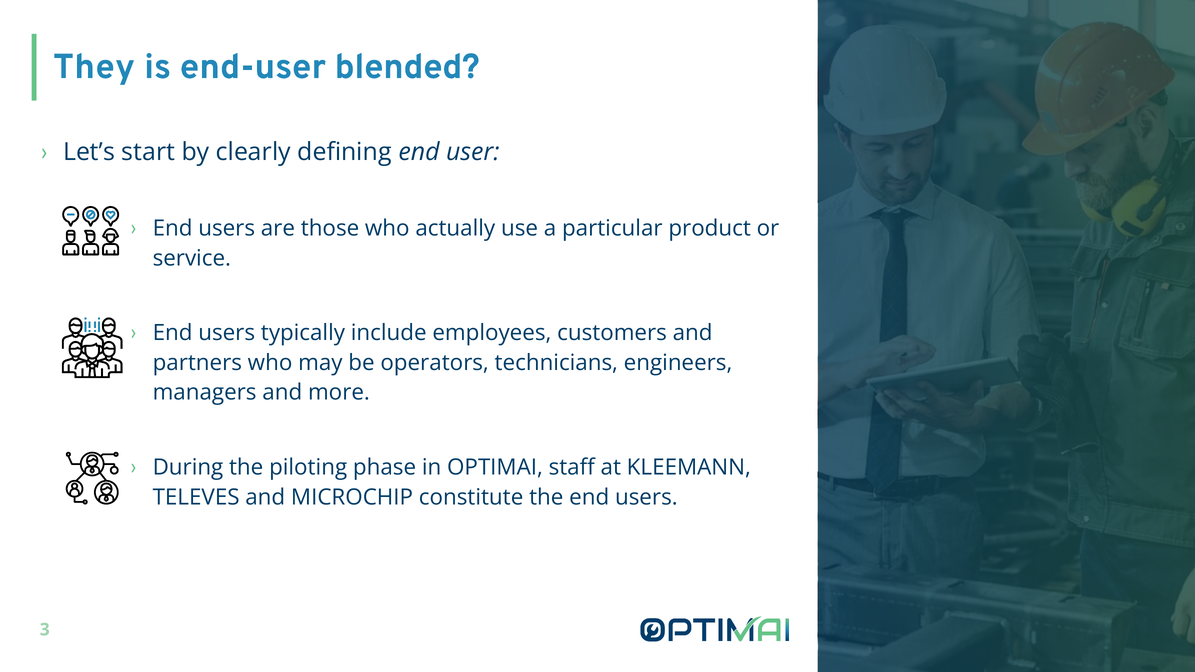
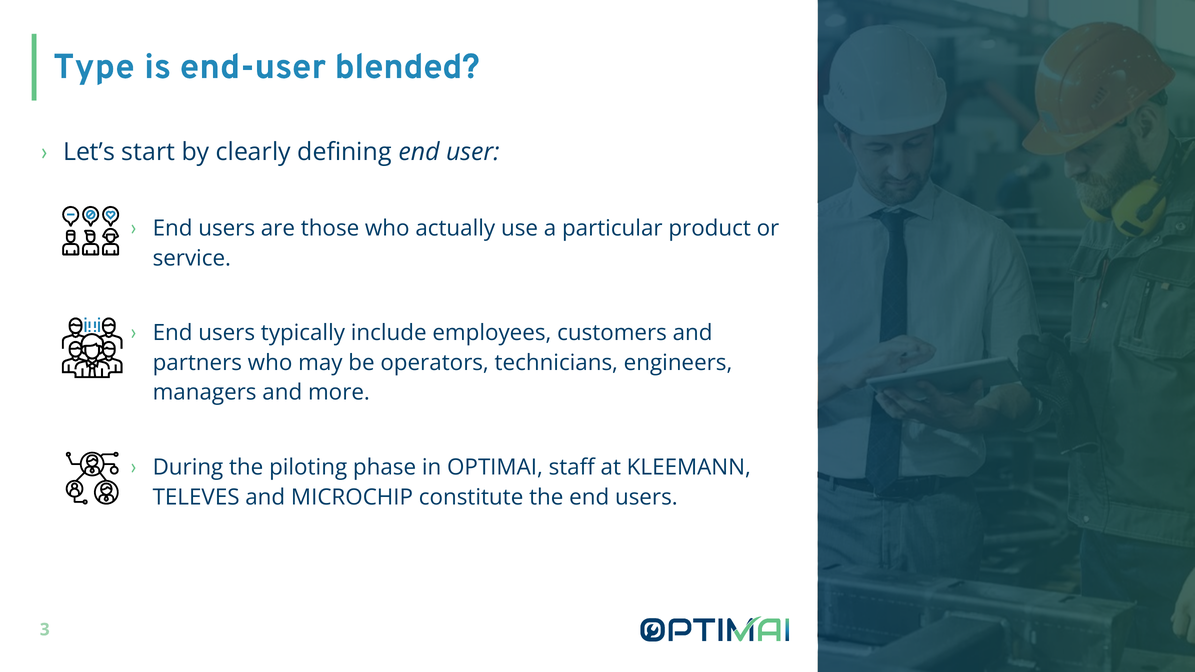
They: They -> Type (94, 67)
